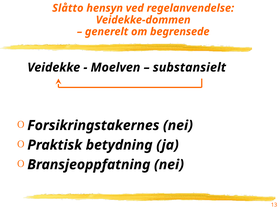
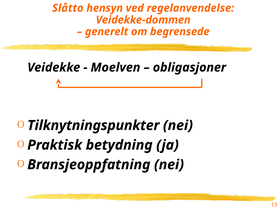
substansielt: substansielt -> obligasjoner (189, 67)
Forsikringstakernes: Forsikringstakernes -> Tilknytningspunkter (93, 125)
